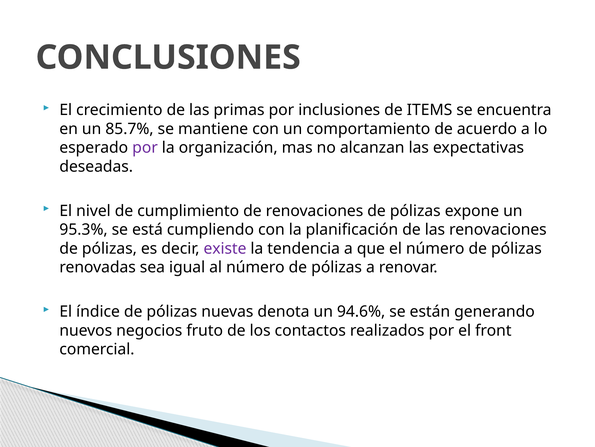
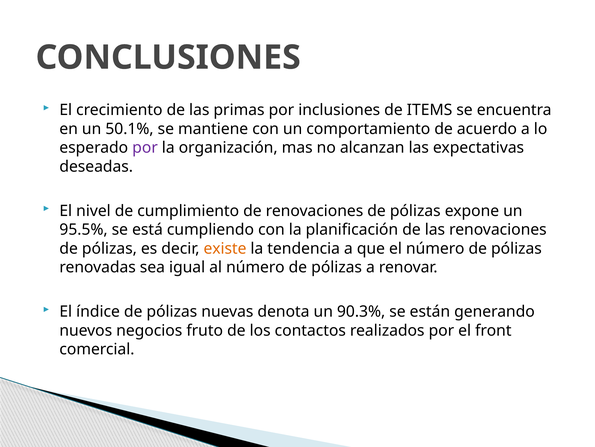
85.7%: 85.7% -> 50.1% (129, 129)
95.3%: 95.3% -> 95.5% (84, 229)
existe colour: purple -> orange (225, 248)
94.6%: 94.6% -> 90.3% (361, 311)
